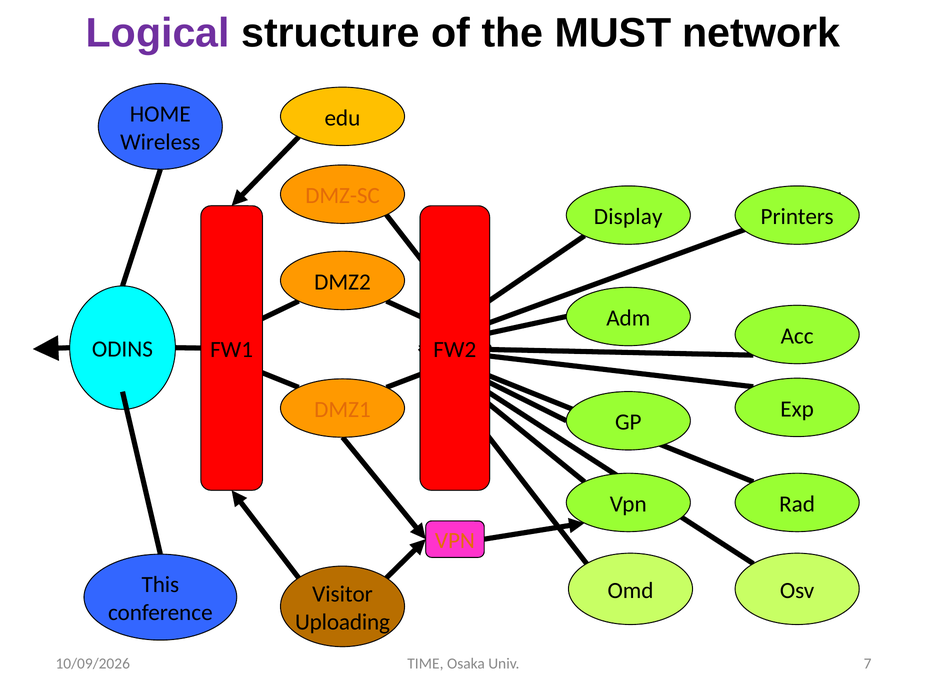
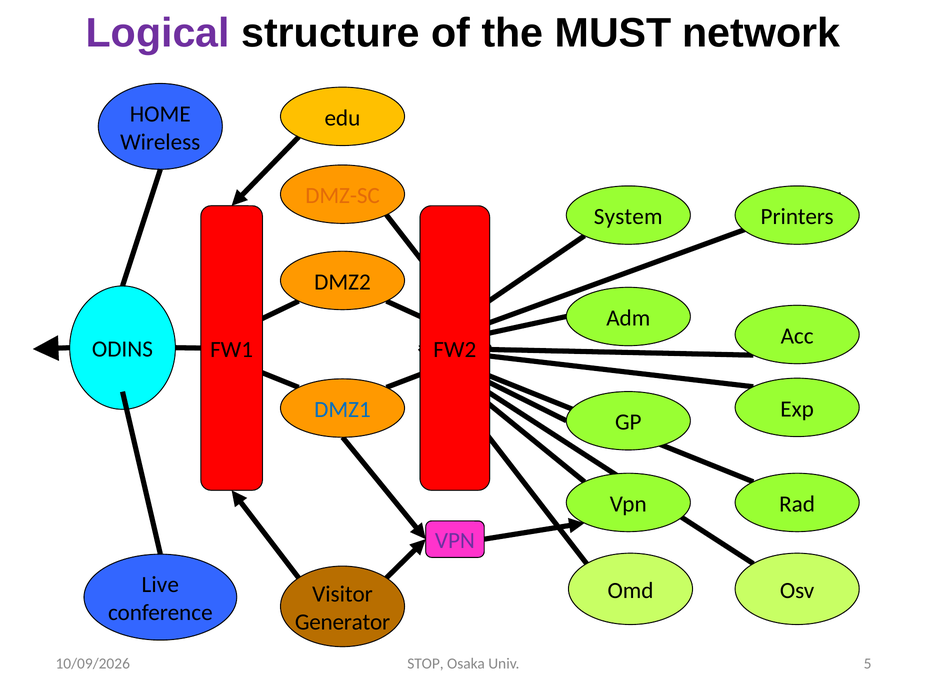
Display: Display -> System (628, 217)
DMZ1 colour: orange -> blue (342, 410)
VPN colour: orange -> purple (455, 541)
This: This -> Live (160, 585)
Uploading: Uploading -> Generator (343, 622)
TIME: TIME -> STOP (425, 664)
7: 7 -> 5 (868, 664)
